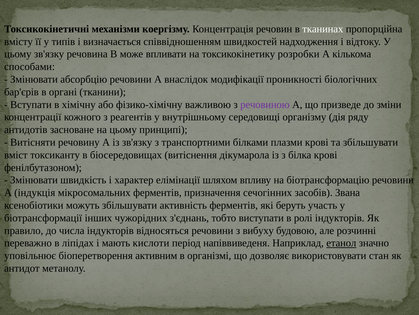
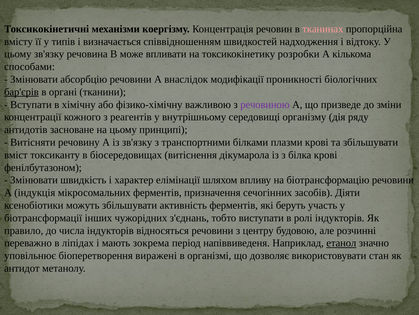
тканинах colour: white -> pink (323, 29)
бар'єрів underline: none -> present (21, 92)
Звана: Звана -> Діяти (348, 192)
вибуху: вибуху -> центру (258, 230)
кислоти: кислоти -> зокрема (151, 243)
активним: активним -> виражені (156, 255)
